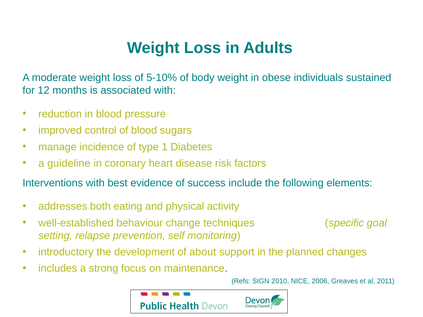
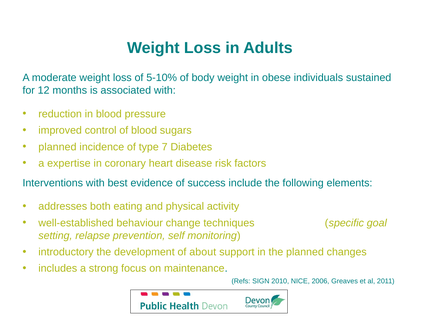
manage: manage -> planned (57, 147)
1: 1 -> 7 (165, 147)
guideline: guideline -> expertise (69, 163)
